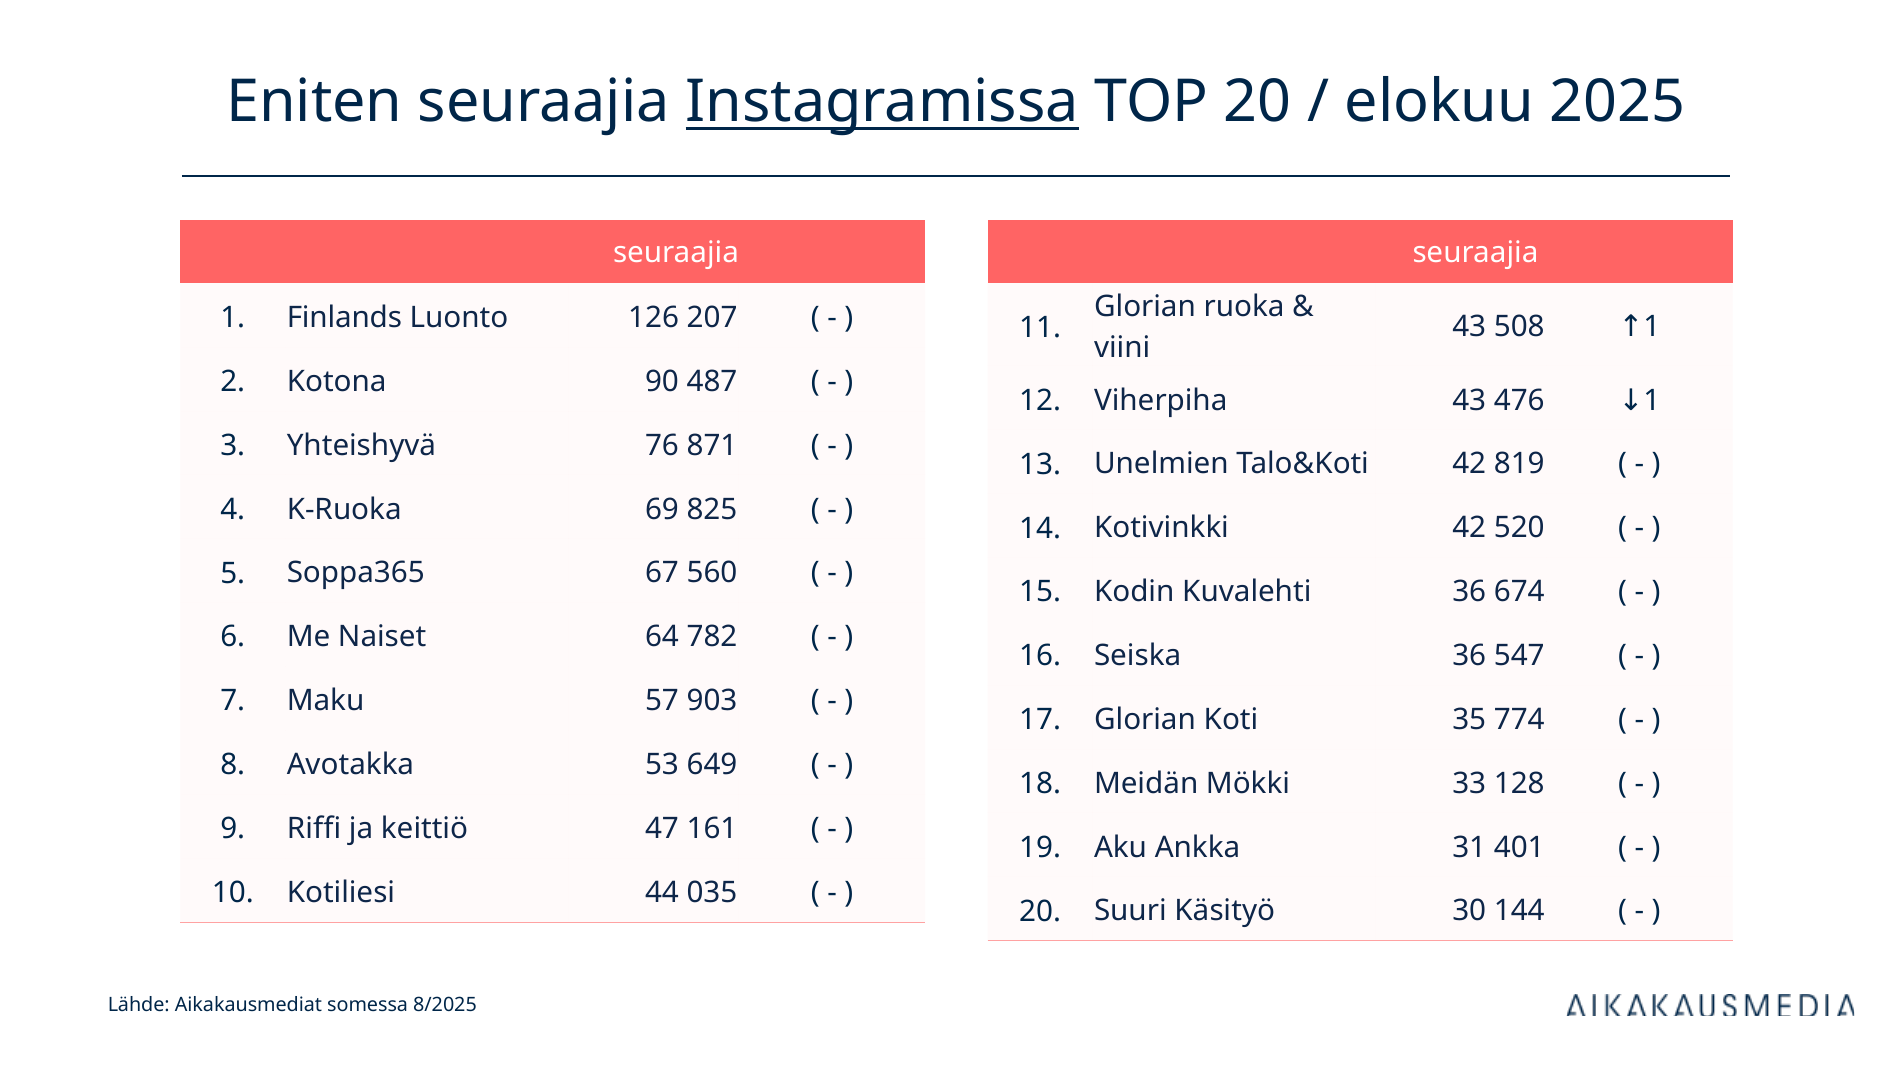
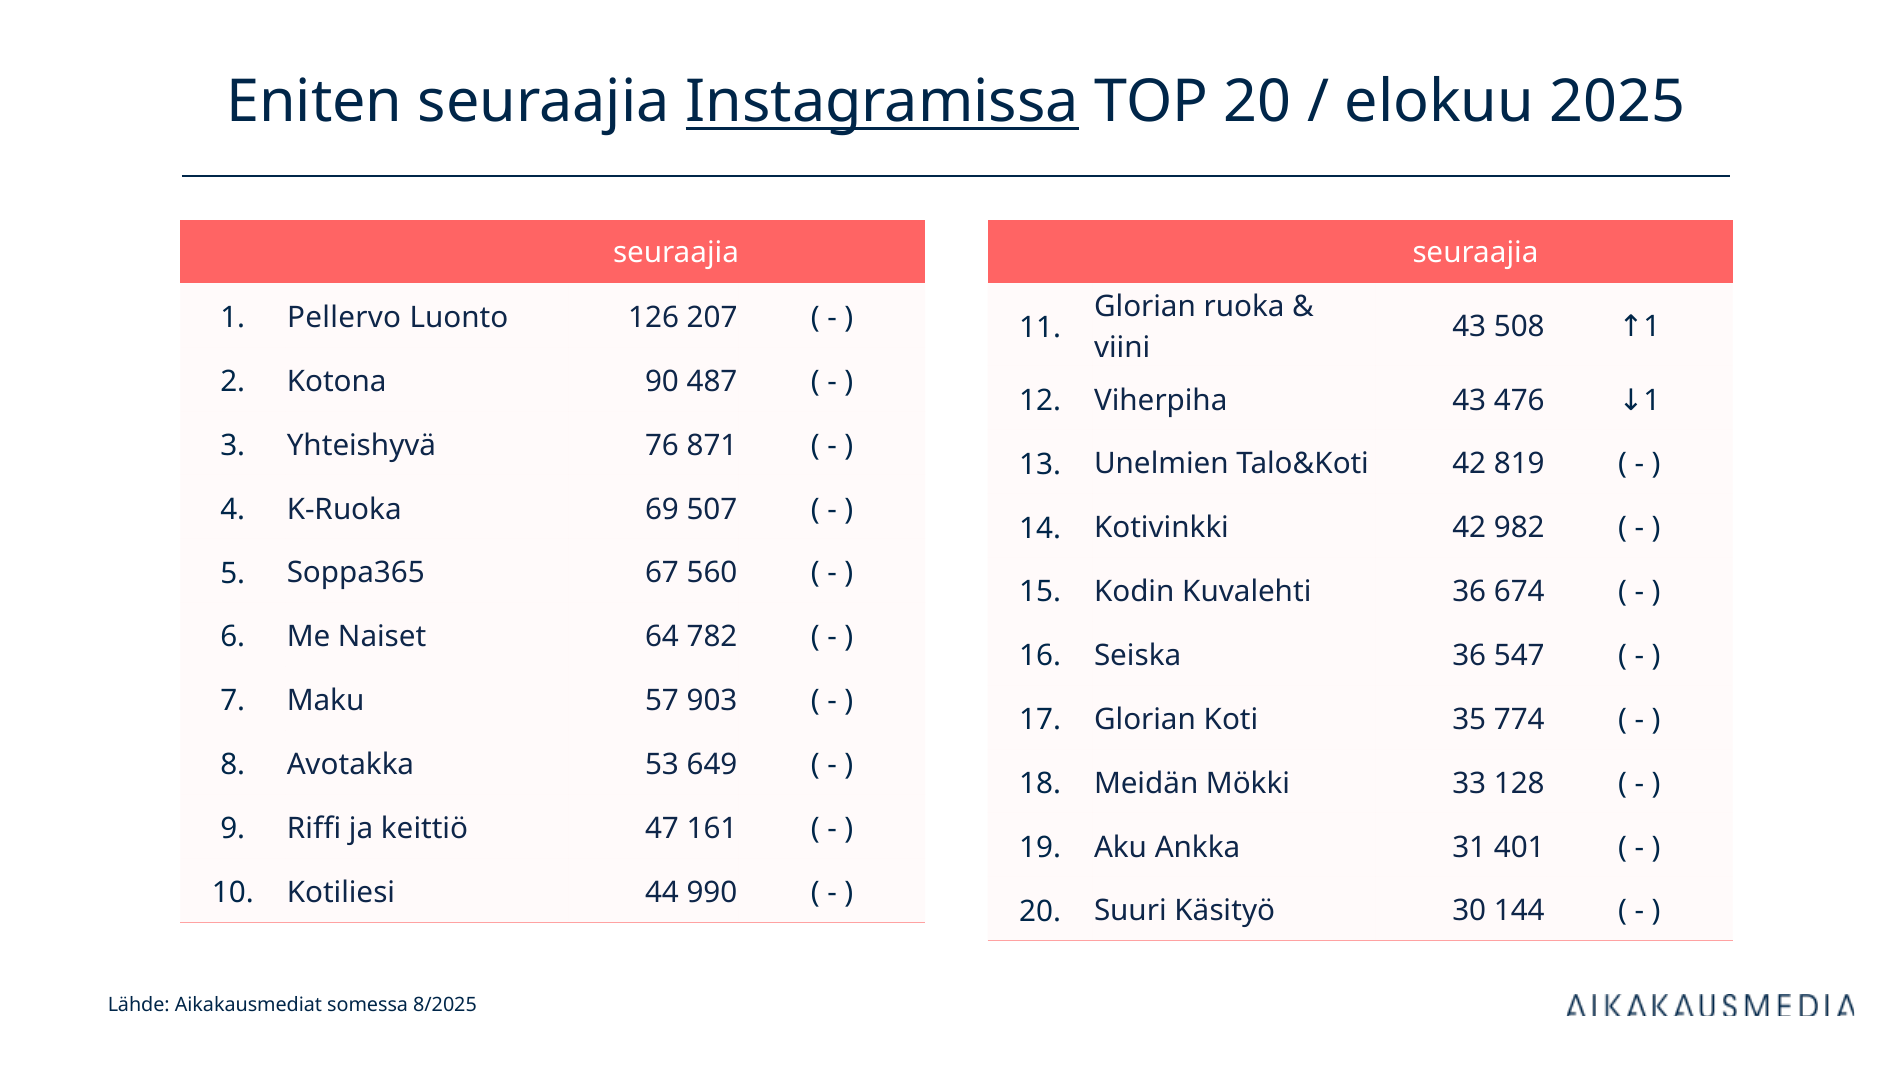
Finlands: Finlands -> Pellervo (344, 318)
825: 825 -> 507 (712, 510)
520: 520 -> 982 (1519, 528)
035: 035 -> 990 (712, 893)
